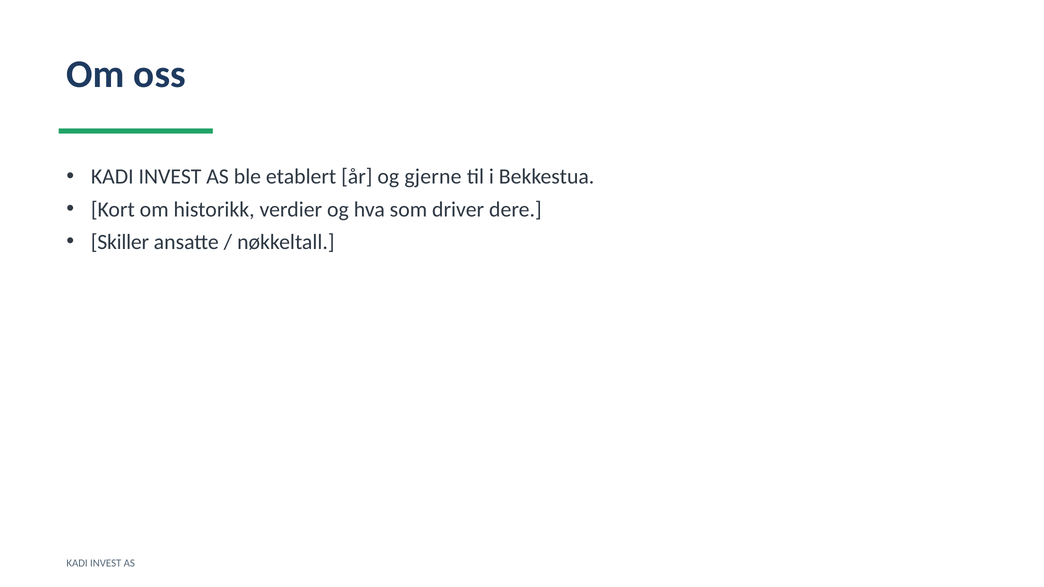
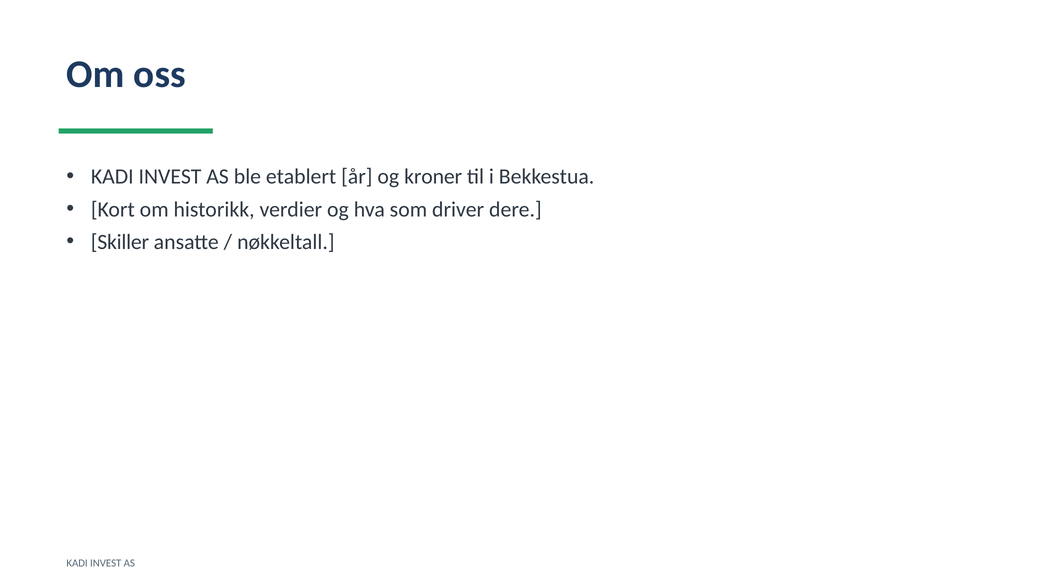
gjerne: gjerne -> kroner (433, 177)
